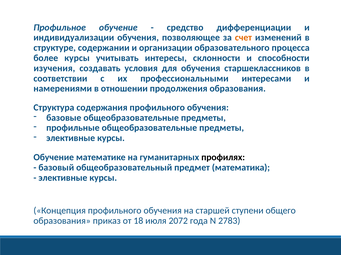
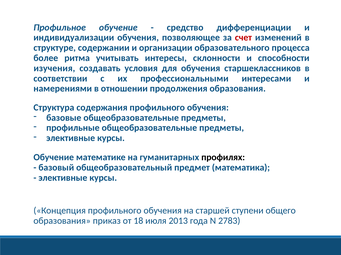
счет colour: orange -> red (243, 38)
более курсы: курсы -> ритма (77, 58)
2072: 2072 -> 2013 (178, 221)
